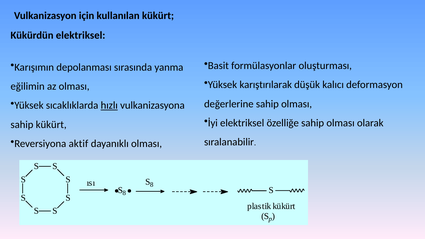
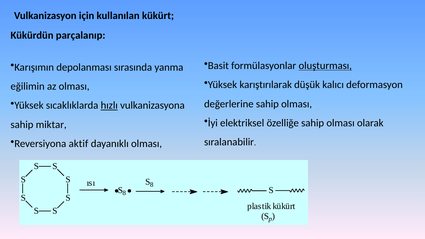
Kükürdün elektriksel: elektriksel -> parçalanıp (81, 35)
oluşturması underline: none -> present (325, 66)
sahip kükürt: kükürt -> miktar (51, 125)
